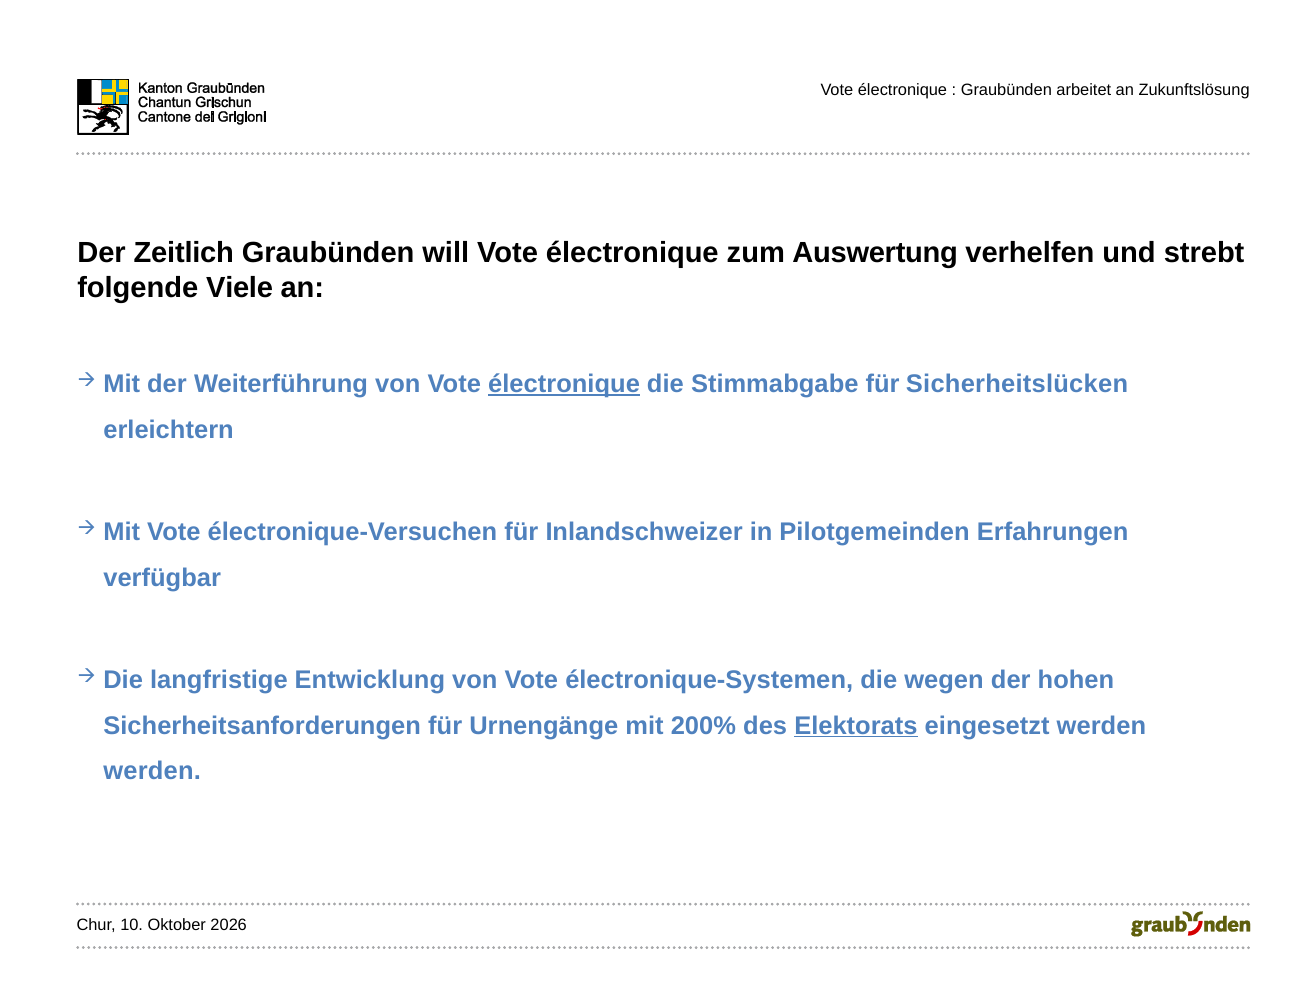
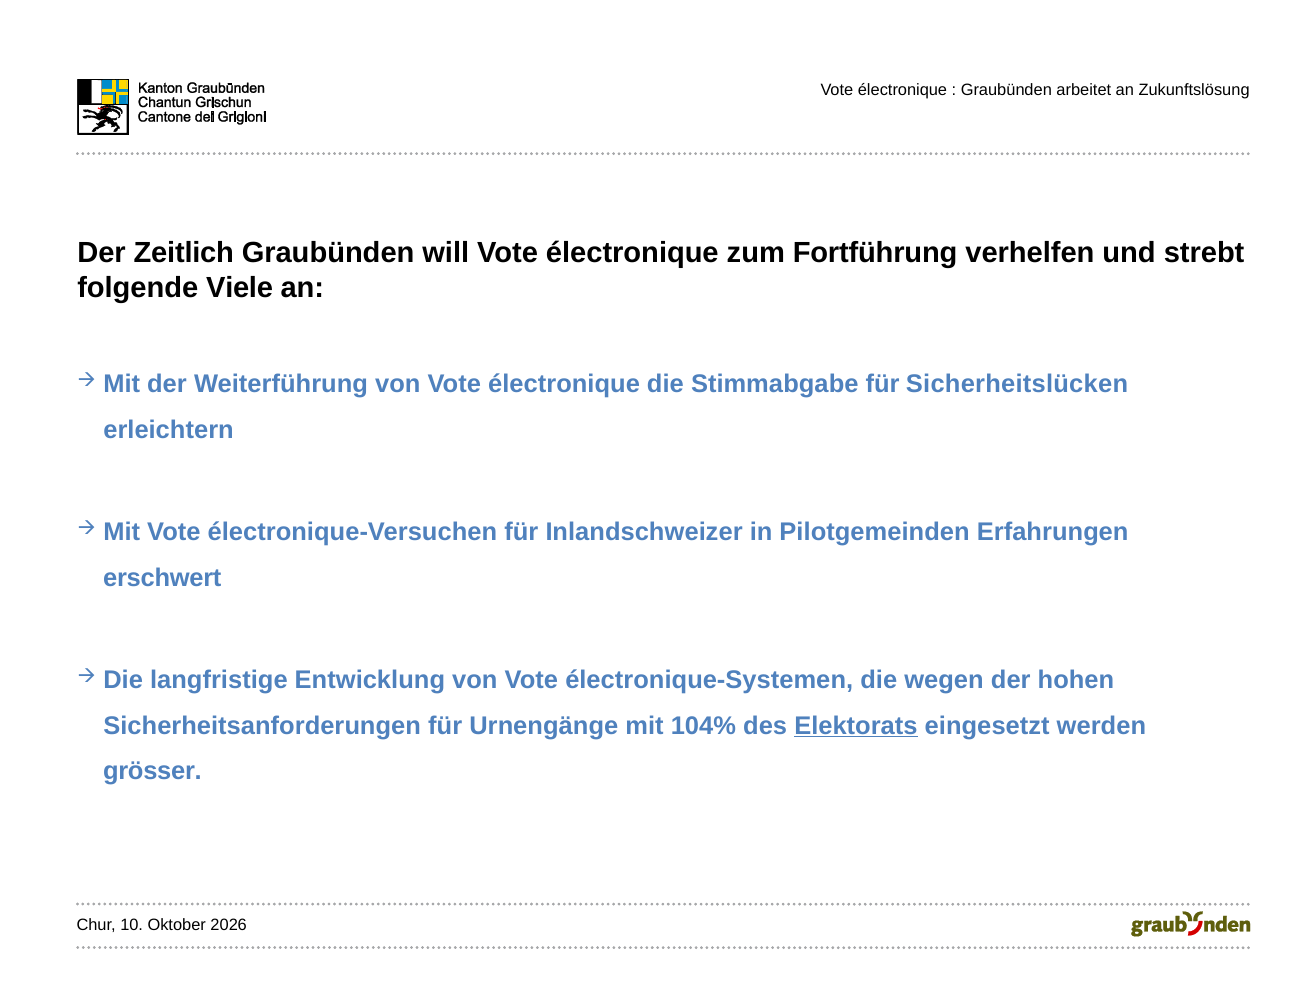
Auswertung: Auswertung -> Fortführung (875, 253)
électronique underline: present -> none (564, 384)
verfügbar: verfügbar -> erschwert (162, 578)
200%: 200% -> 104% (703, 726)
werden: werden -> grösser (152, 772)
